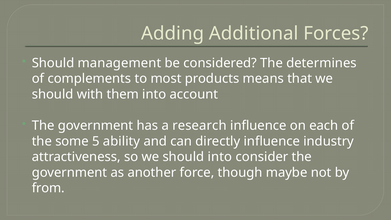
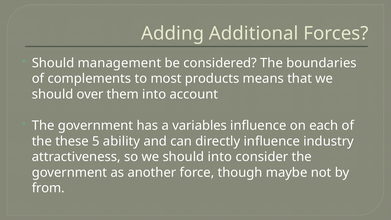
determines: determines -> boundaries (321, 63)
with: with -> over (90, 94)
research: research -> variables (200, 126)
some: some -> these (72, 141)
